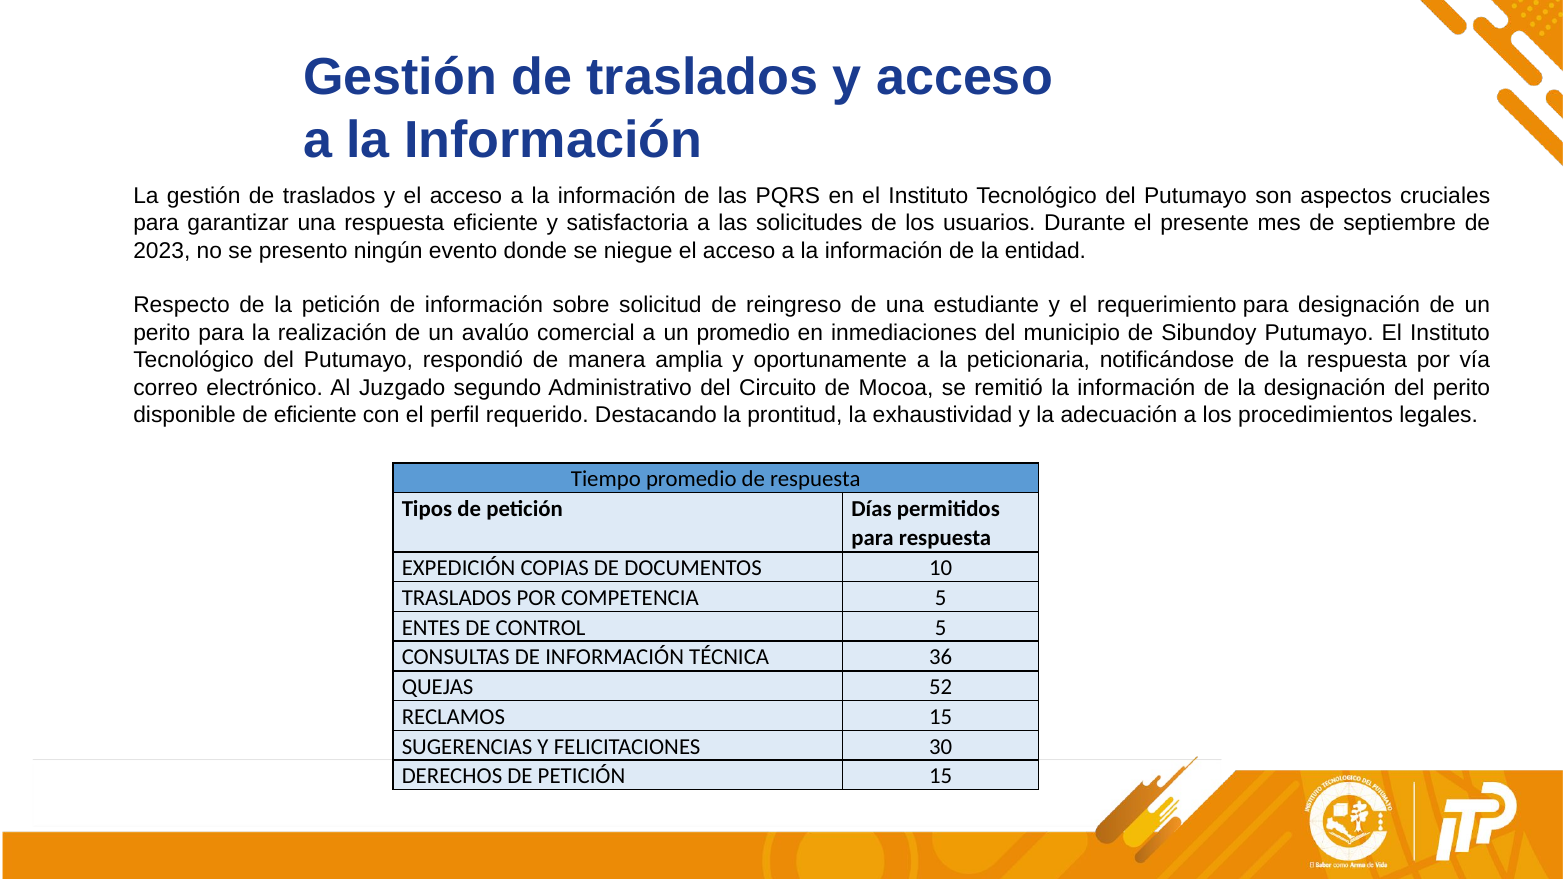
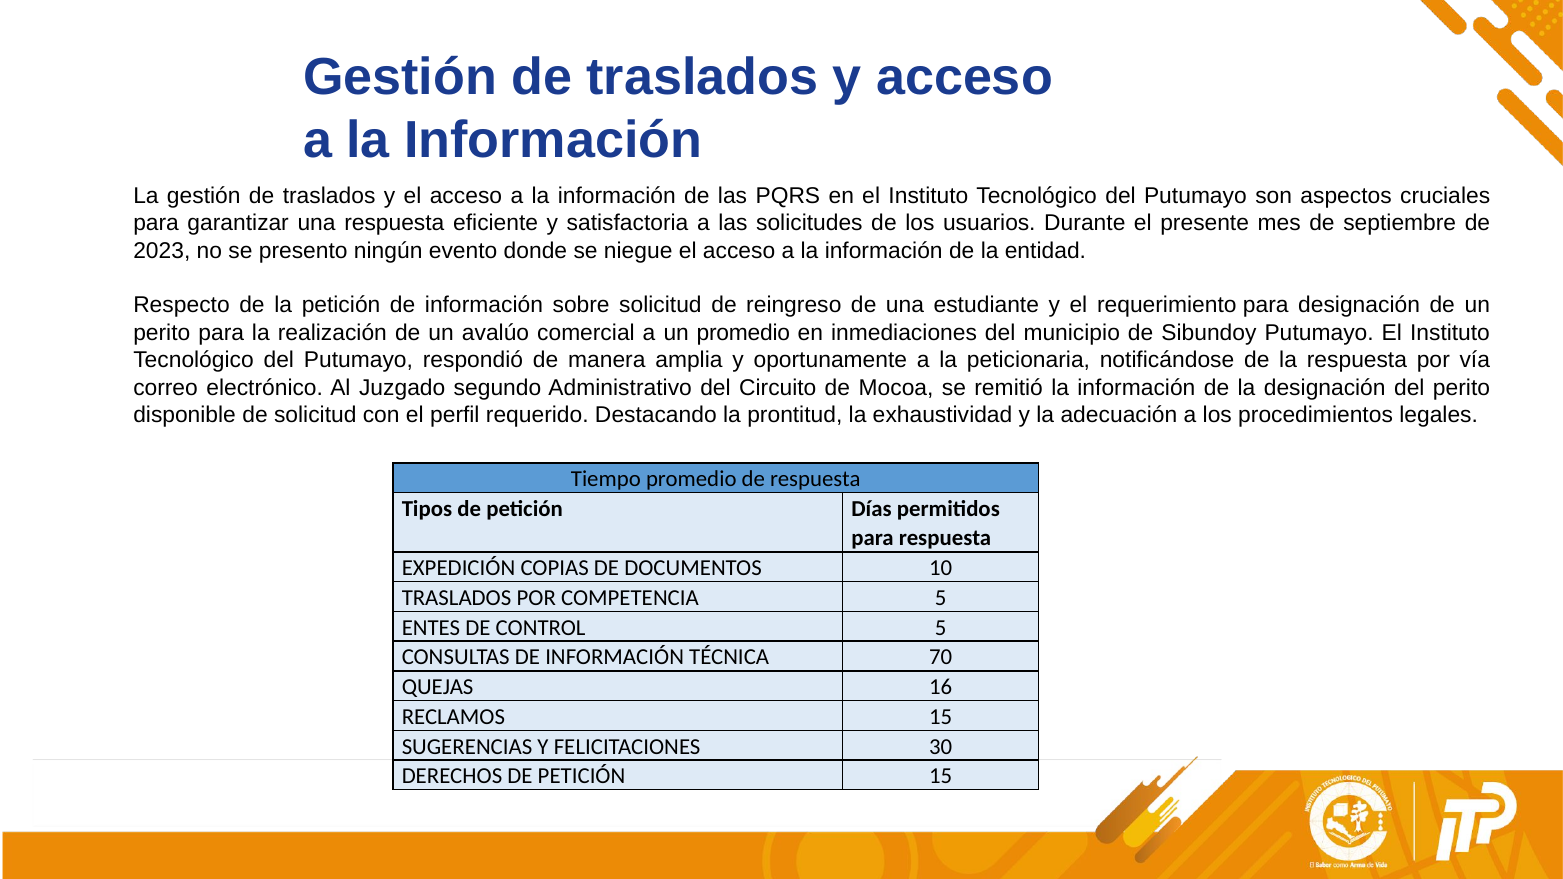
de eficiente: eficiente -> solicitud (315, 415)
36: 36 -> 70 (941, 657)
52: 52 -> 16 (941, 687)
